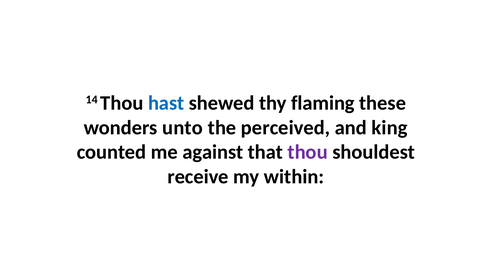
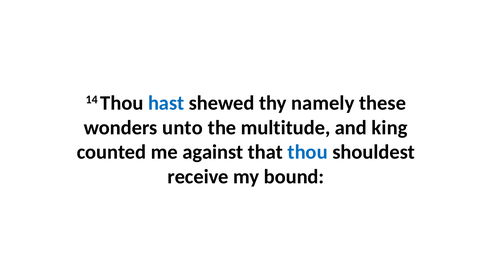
flaming: flaming -> namely (323, 103)
perceived: perceived -> multitude (286, 127)
thou colour: purple -> blue (308, 152)
within: within -> bound (294, 177)
